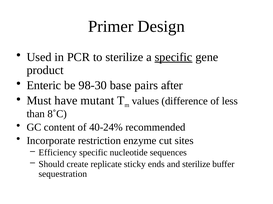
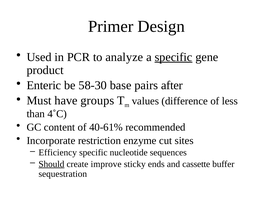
to sterilize: sterilize -> analyze (124, 57)
98-30: 98-30 -> 58-30 (93, 86)
mutant: mutant -> groups (97, 101)
8˚C: 8˚C -> 4˚C (57, 114)
40-24%: 40-24% -> 40-61% (106, 128)
Should underline: none -> present (51, 165)
replicate: replicate -> improve (106, 165)
and sterilize: sterilize -> cassette (196, 165)
